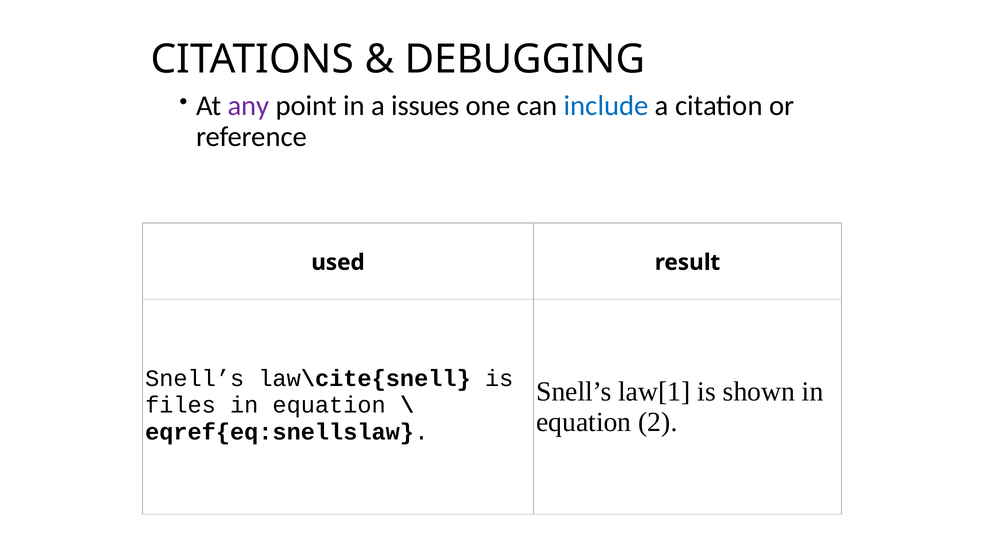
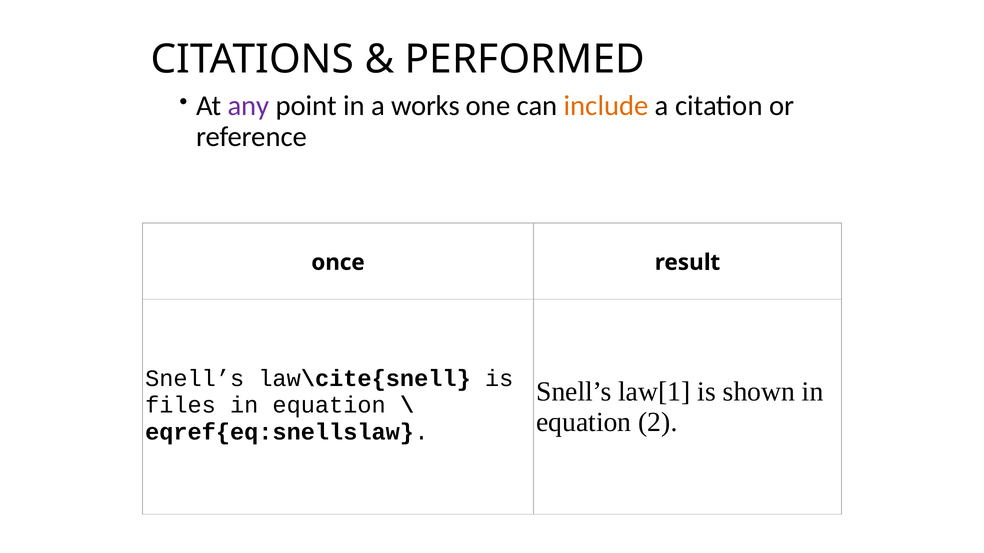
DEBUGGING: DEBUGGING -> PERFORMED (525, 59)
issues: issues -> works (426, 106)
include colour: blue -> orange (606, 106)
used: used -> once (338, 263)
